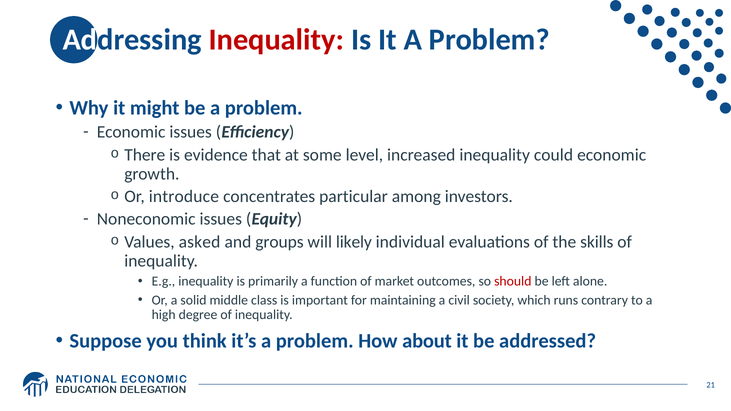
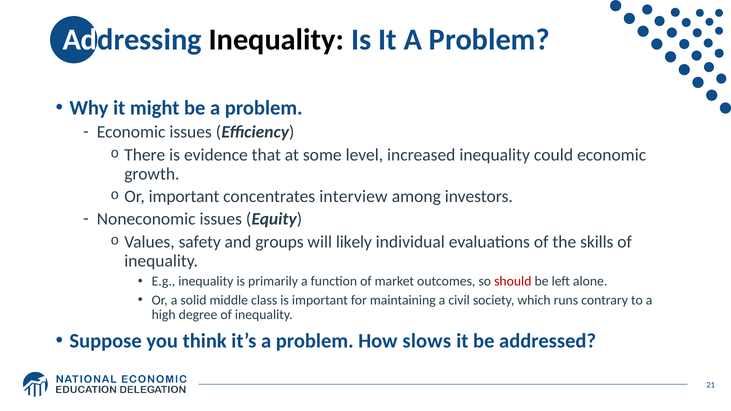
Inequality colour: red -> black (276, 40)
Or introduce: introduce -> important (184, 197)
particular: particular -> interview (353, 197)
asked: asked -> safety (200, 242)
about: about -> slows (427, 341)
